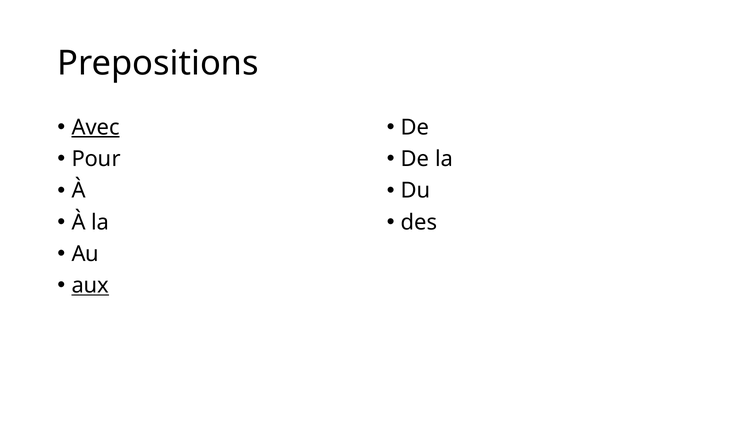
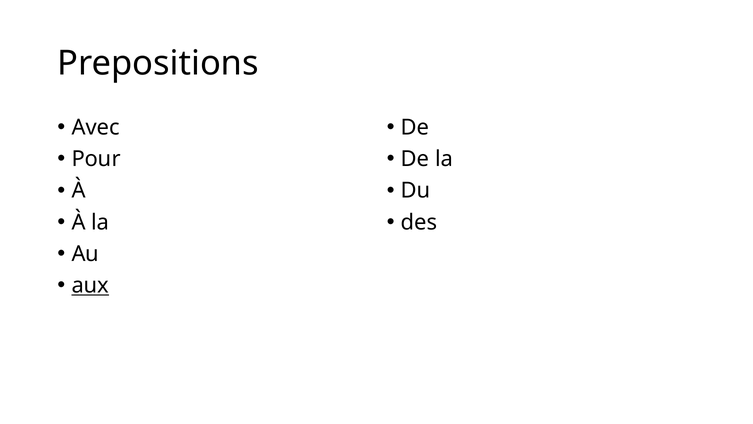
Avec underline: present -> none (96, 127)
